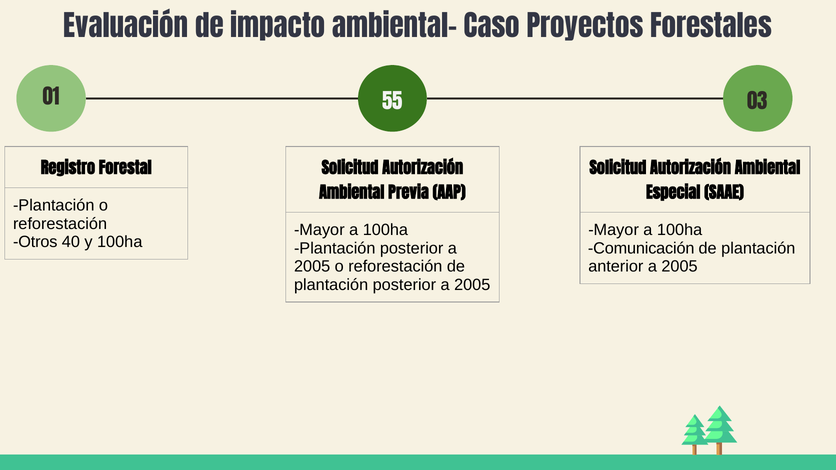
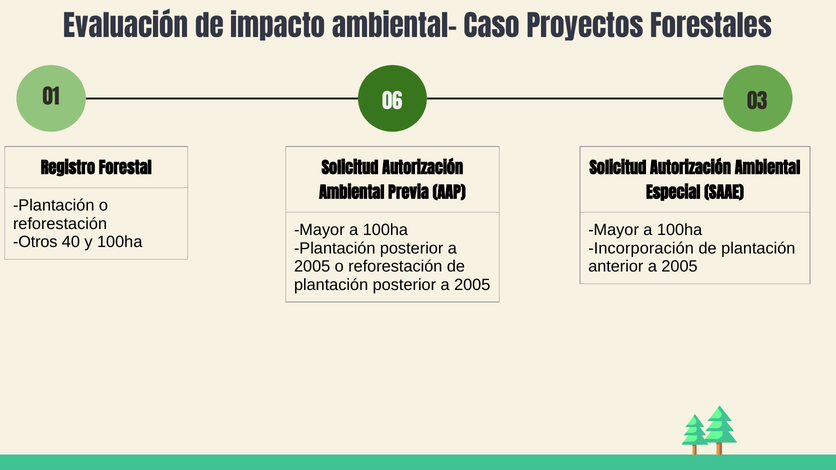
55: 55 -> 06 (392, 102)
Comunicación: Comunicación -> Incorporación (641, 248)
